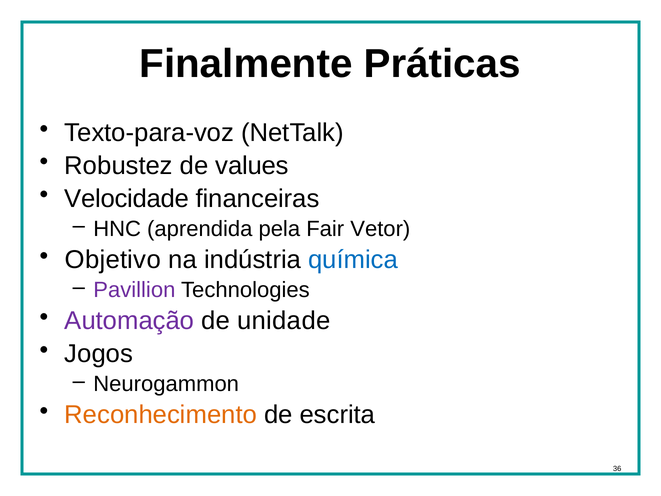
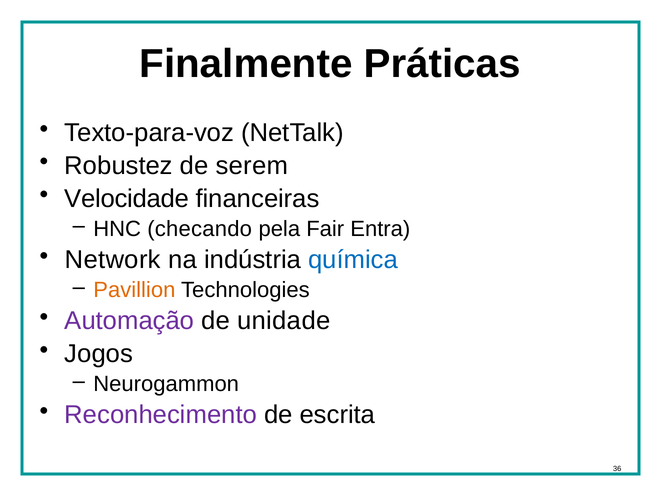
values: values -> serem (252, 166)
aprendida: aprendida -> checando (200, 229)
Vetor: Vetor -> Entra (380, 229)
Objetivo: Objetivo -> Network (113, 260)
Pavillion colour: purple -> orange (134, 290)
Reconhecimento colour: orange -> purple (161, 415)
